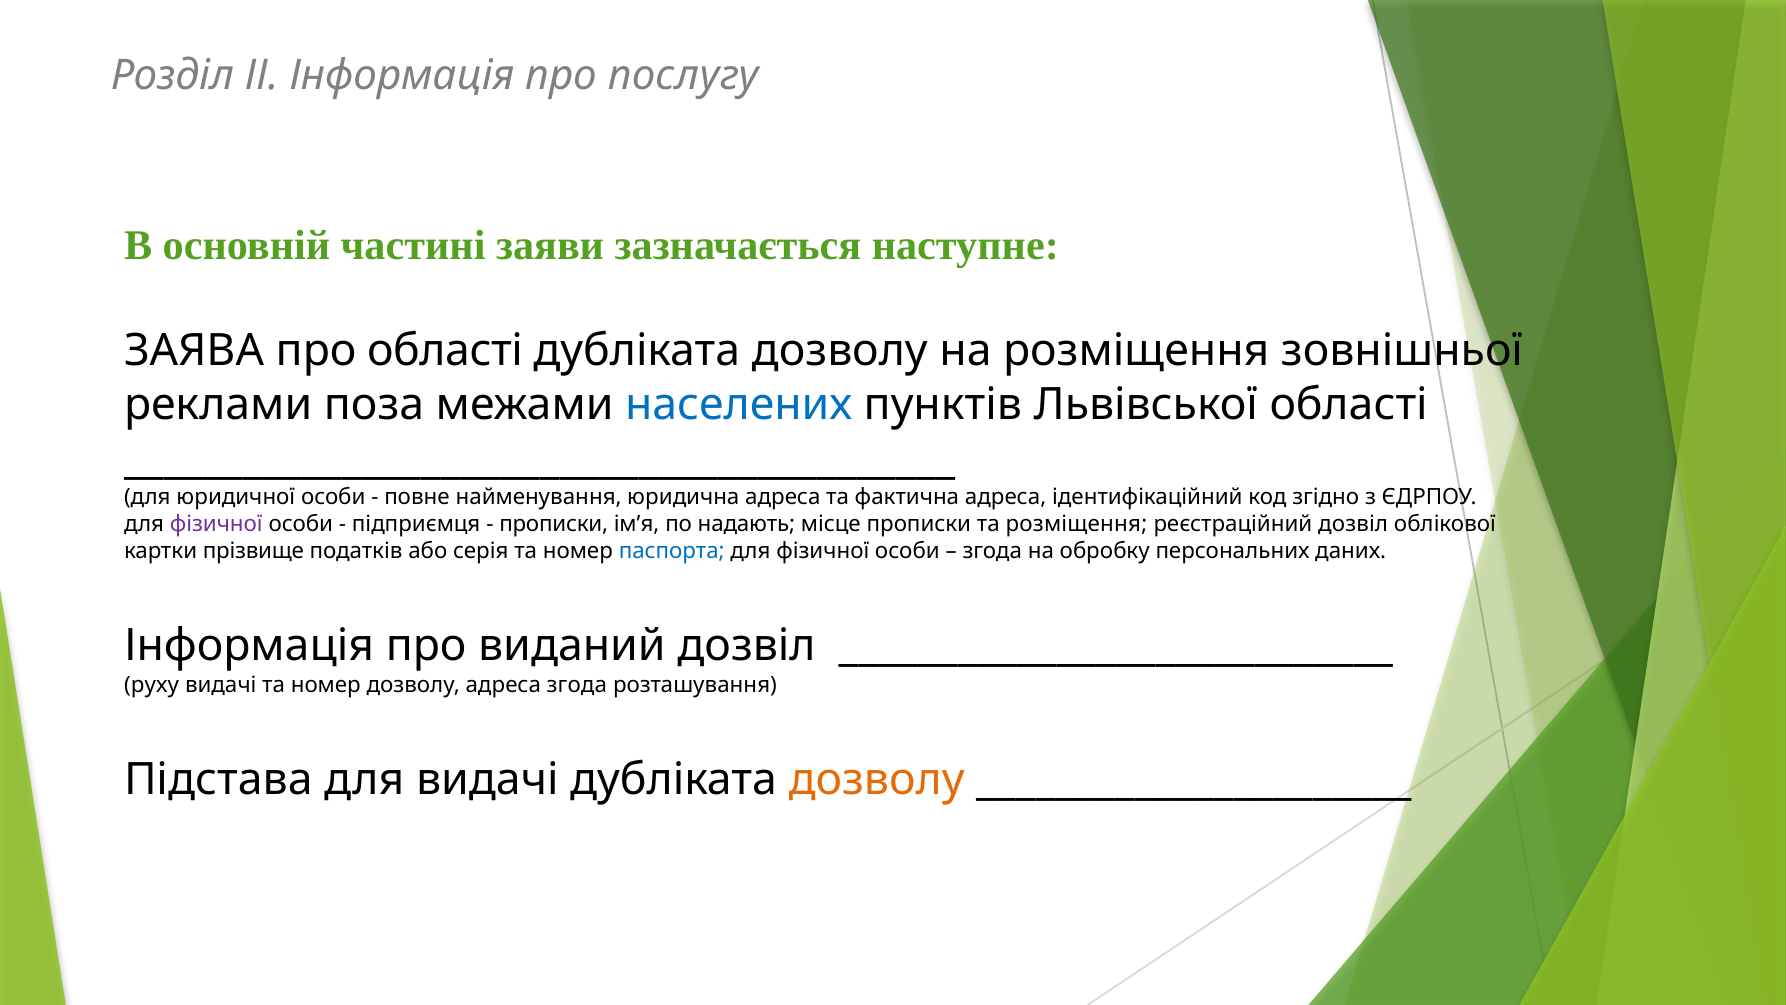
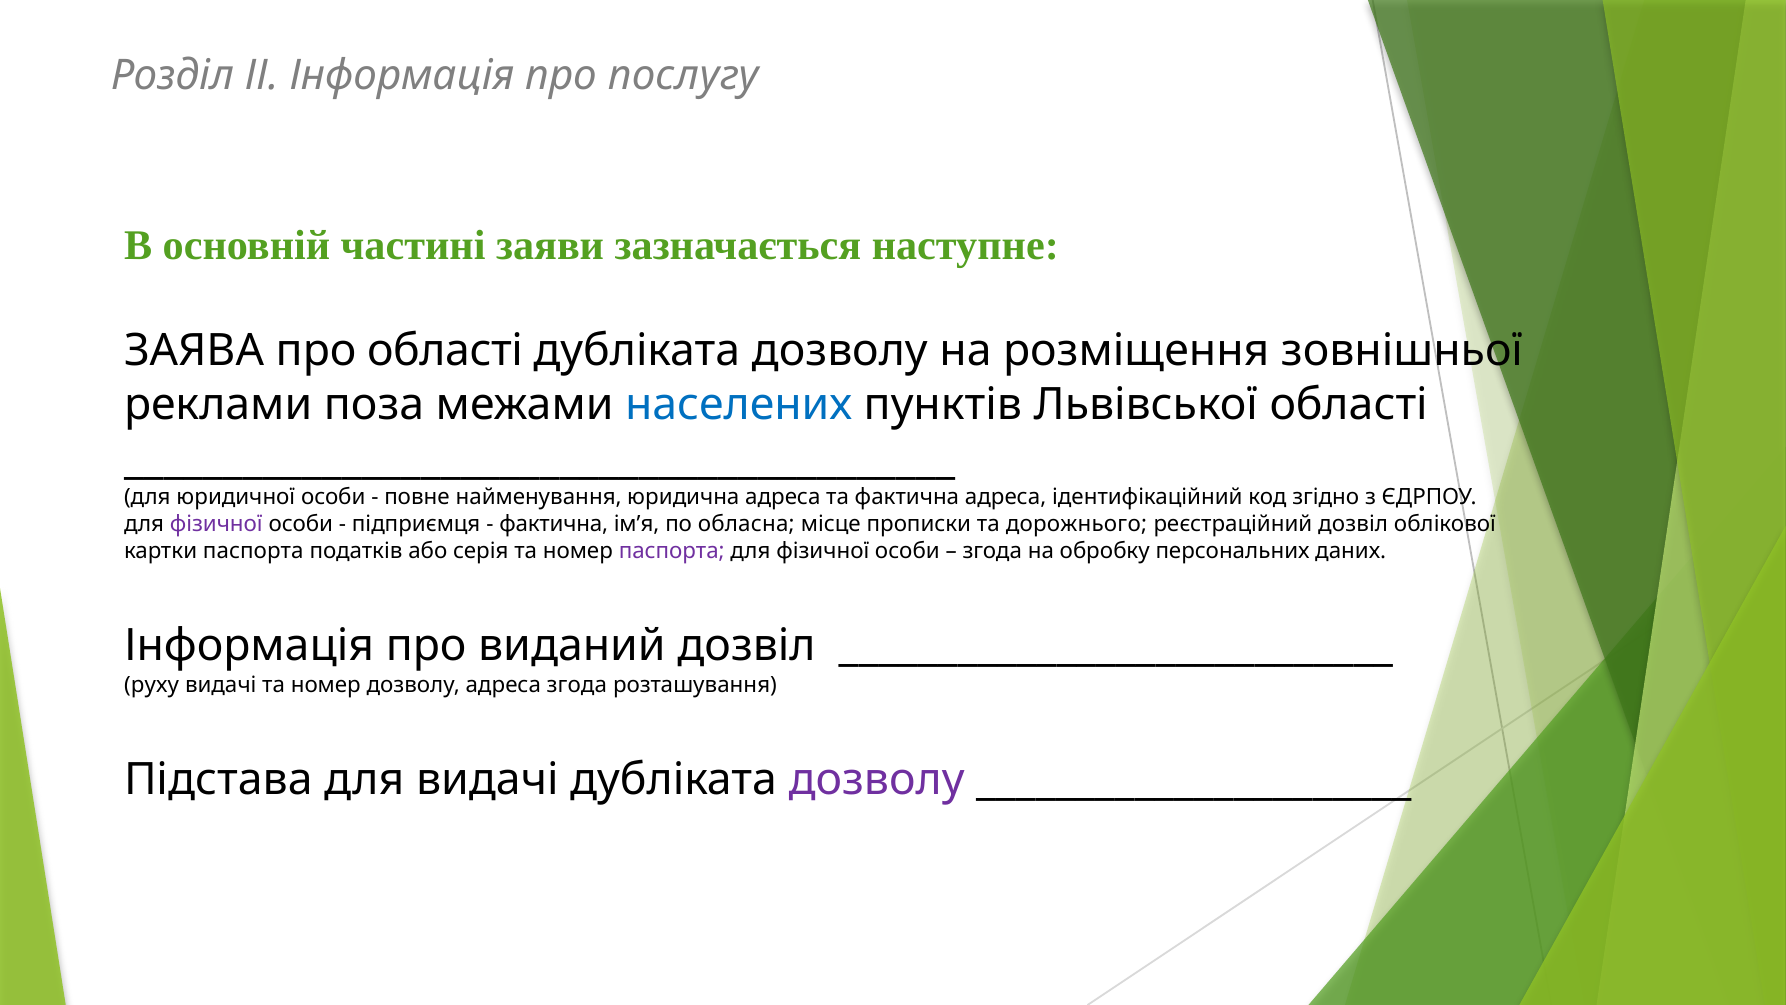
прописки: прописки -> фактична (554, 524)
надають: надають -> обласна (746, 524)
та розміщення: розміщення -> дорожнього (1076, 524)
картки прізвище: прізвище -> паспорта (253, 551)
паспорта colour: blue -> purple (672, 551)
дозволу colour: orange -> purple (877, 780)
